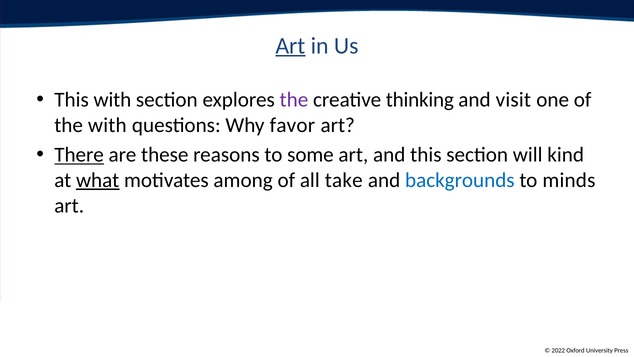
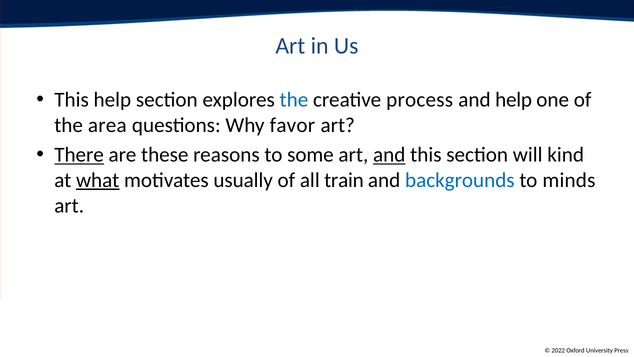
Art underline: present -> none (290, 46)
This with: with -> help (112, 100)
the colour: purple -> blue (294, 100)
thinking: thinking -> process (420, 100)
and visit: visit -> help (514, 100)
the with: with -> area (107, 125)
and underline: none -> present (389, 155)
among: among -> usually (243, 180)
take: take -> train (344, 180)
